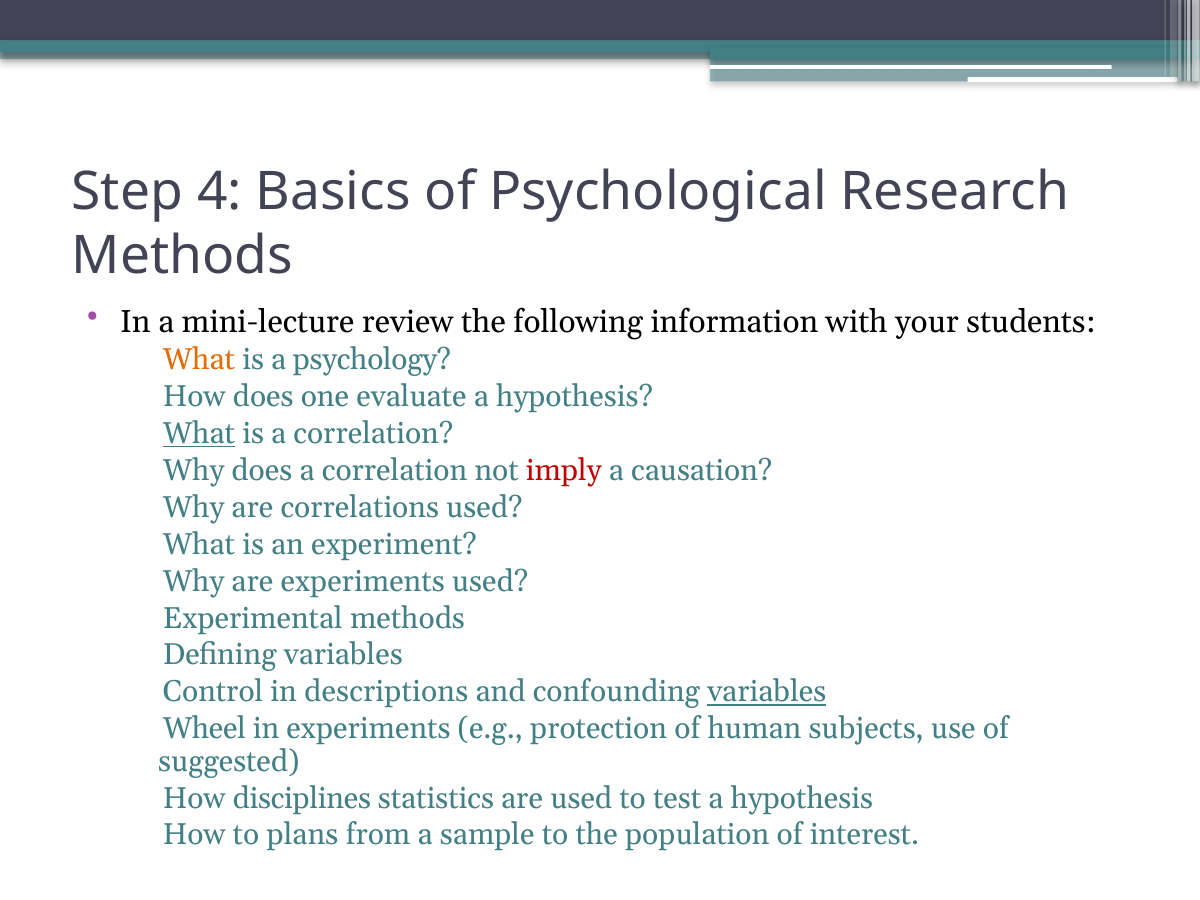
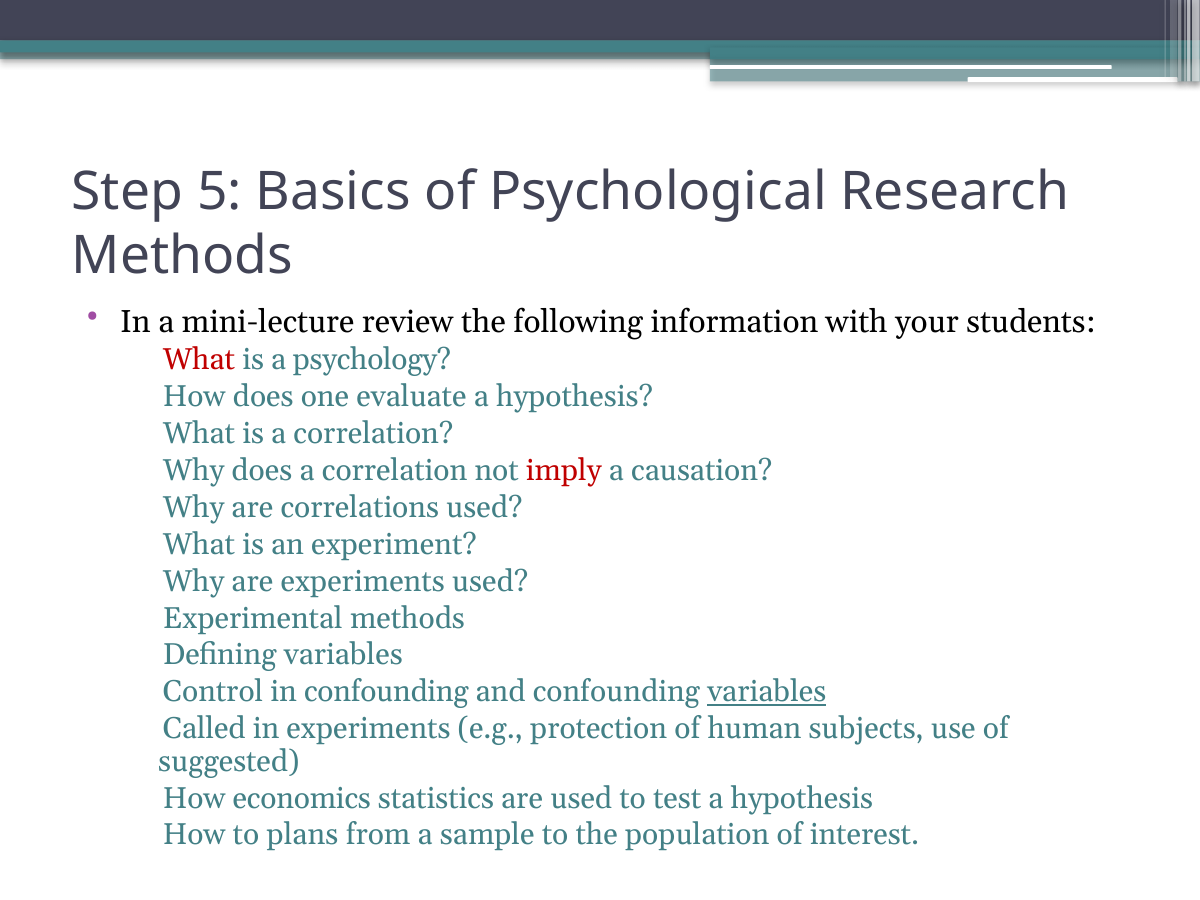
4: 4 -> 5 (219, 192)
What colour: orange -> red (199, 360)
What underline: present -> none (199, 434)
in descriptions: descriptions -> confounding (386, 692)
Wheel: Wheel -> Called (204, 729)
disciplines: disciplines -> economics (302, 798)
